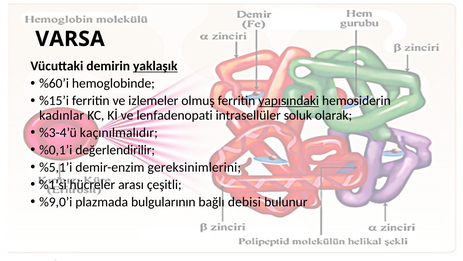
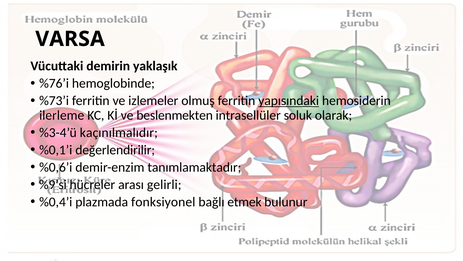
yaklaşık underline: present -> none (155, 66)
%60’i: %60’i -> %76’i (54, 83)
%15’i: %15’i -> %73’i (54, 101)
kadınlar: kadınlar -> ilerleme (62, 115)
lenfadenopati: lenfadenopati -> beslenmekten (175, 115)
%5,1’i: %5,1’i -> %0,6’i (56, 167)
gereksinimlerini: gereksinimlerini -> tanımlamaktadır (194, 167)
%1’si: %1’si -> %9’si (53, 184)
çeşitli: çeşitli -> gelirli (164, 184)
%9,0’i: %9,0’i -> %0,4’i (56, 202)
bulgularının: bulgularının -> fonksiyonel (163, 202)
debisi: debisi -> etmek (245, 202)
